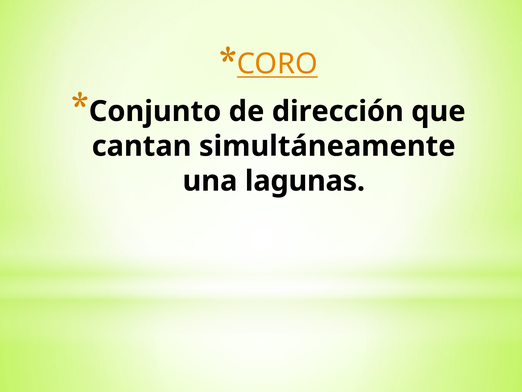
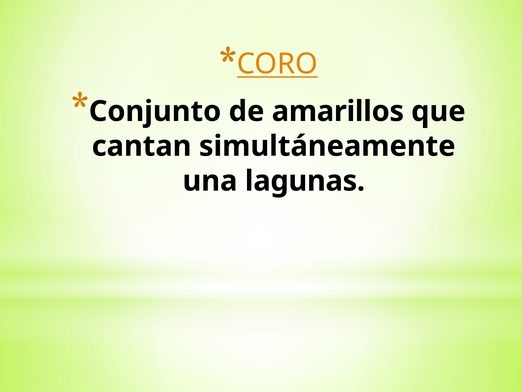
dirección: dirección -> amarillos (338, 111)
